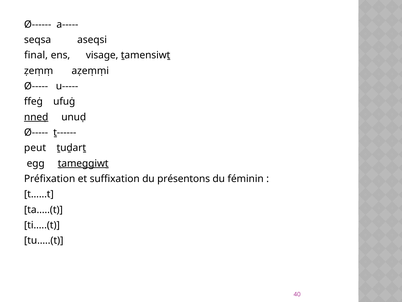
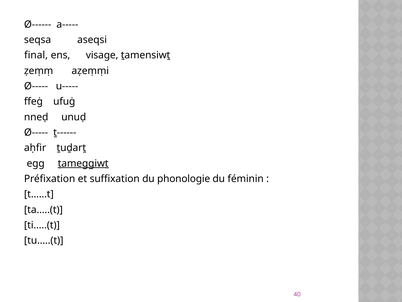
nneḍ underline: present -> none (36, 117)
peut: peut -> aḥfir (35, 148)
présentons: présentons -> phonologie (184, 179)
